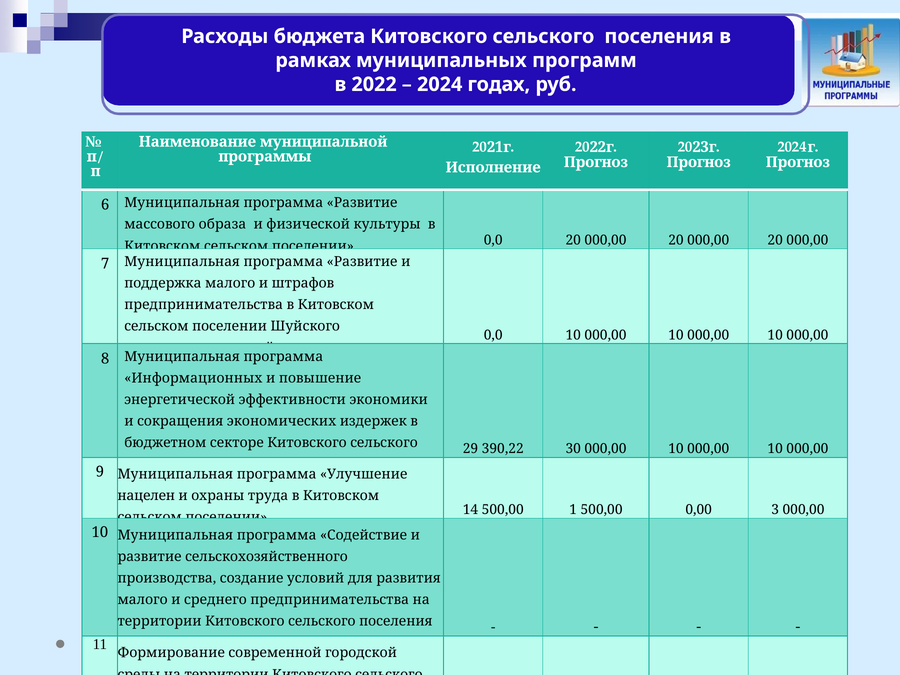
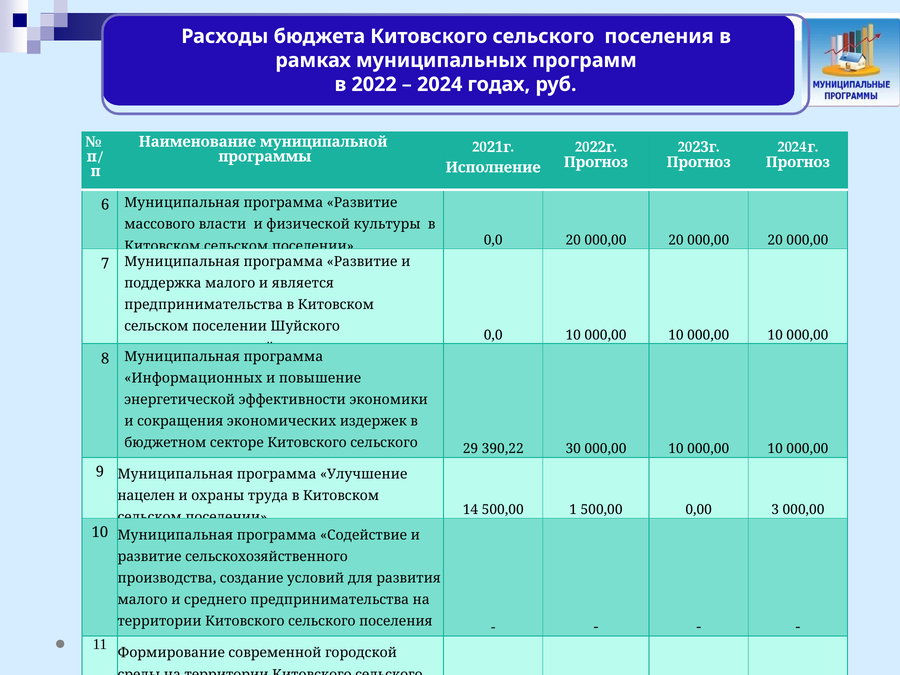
образа: образа -> власти (222, 224)
штрафов: штрафов -> является (303, 283)
